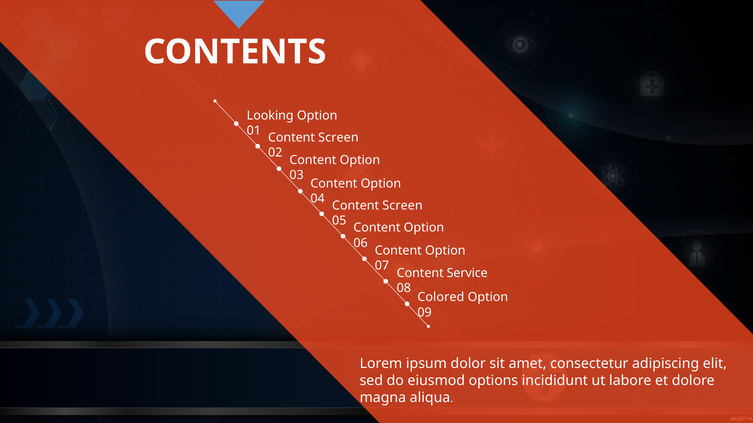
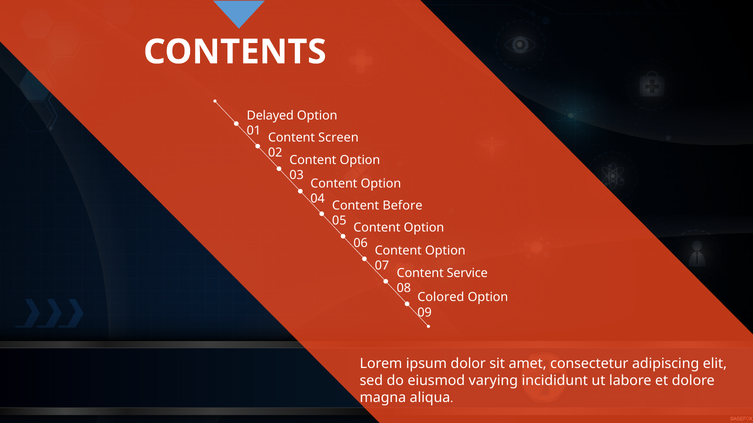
Looking: Looking -> Delayed (270, 116)
Screen: Screen -> Before (403, 206)
options: options -> varying (493, 381)
